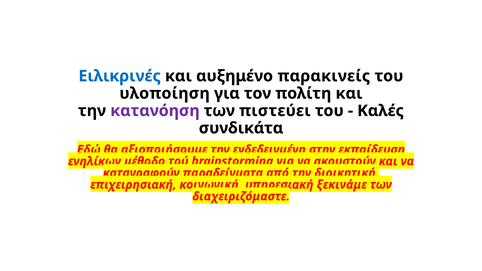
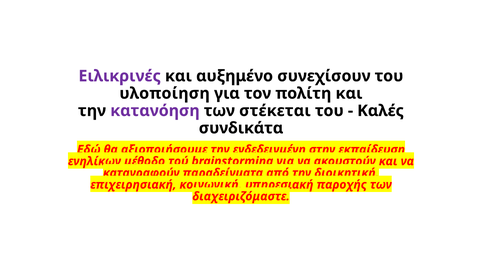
Ειλικρινές colour: blue -> purple (120, 76)
παρακινείς: παρακινείς -> συνεχίσουν (324, 76)
πιστεύει: πιστεύει -> στέκεται (275, 111)
ξεκινάμε: ξεκινάμε -> παροχής (342, 185)
